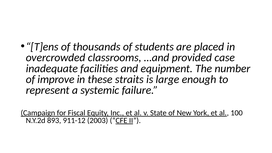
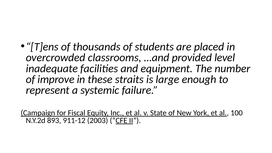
case: case -> level (225, 58)
